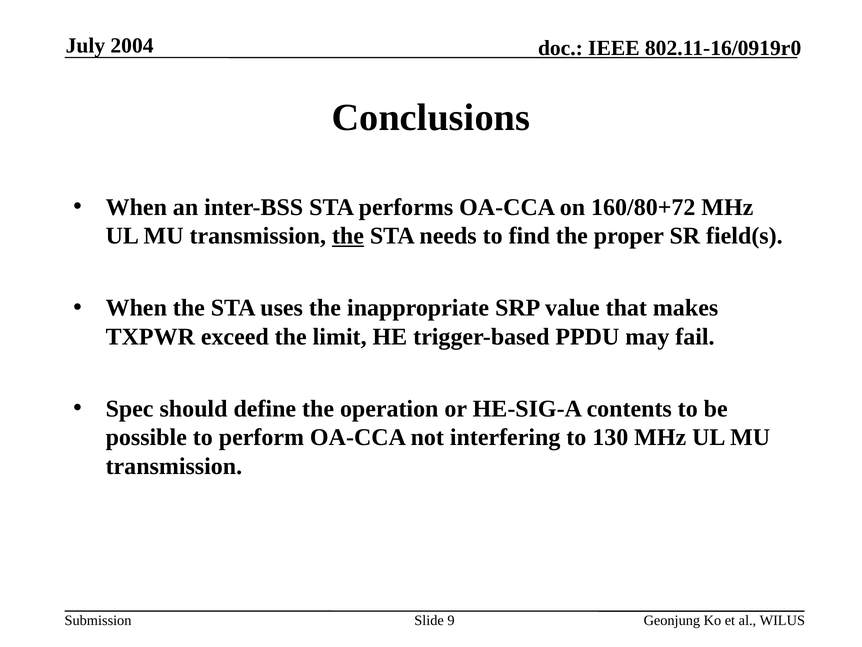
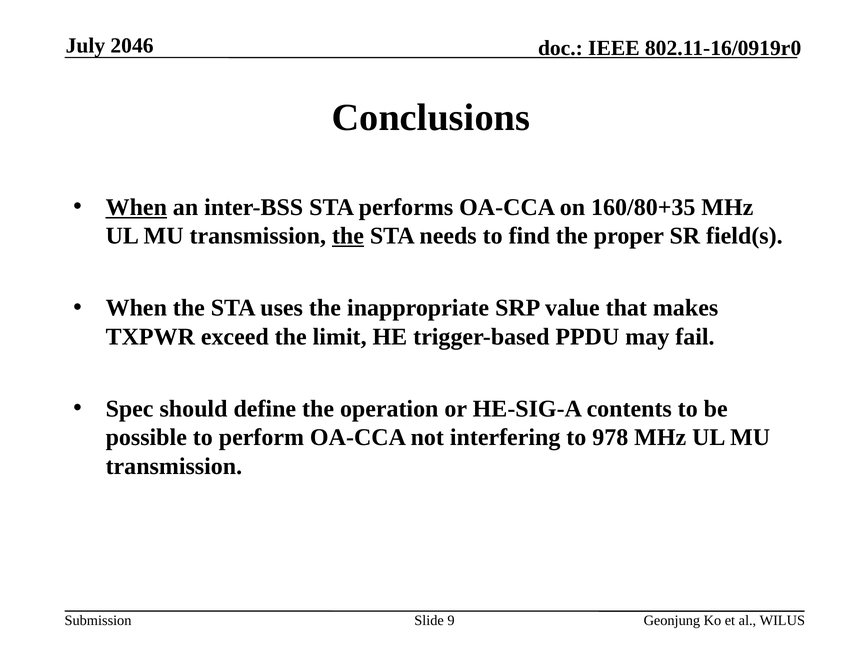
2004: 2004 -> 2046 (132, 46)
When underline: none -> present (136, 207)
160/80+72: 160/80+72 -> 160/80+35 (643, 207)
130: 130 -> 978 (610, 437)
